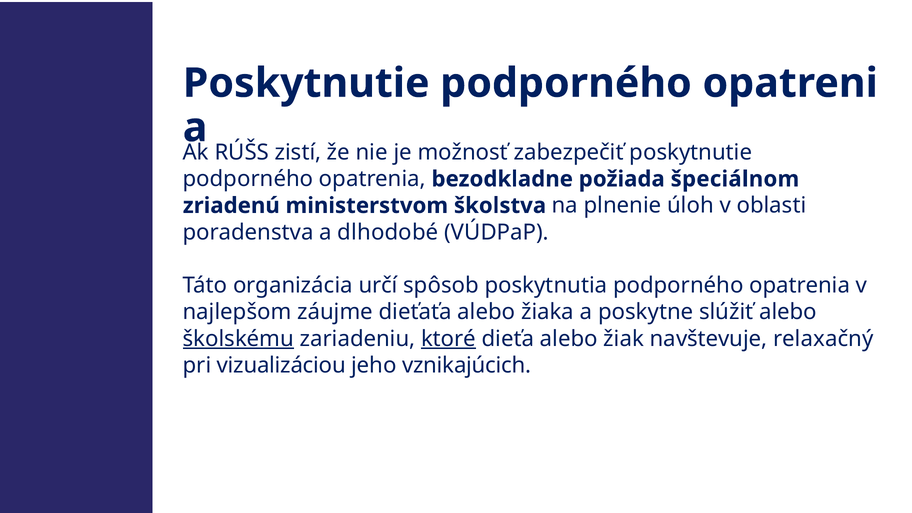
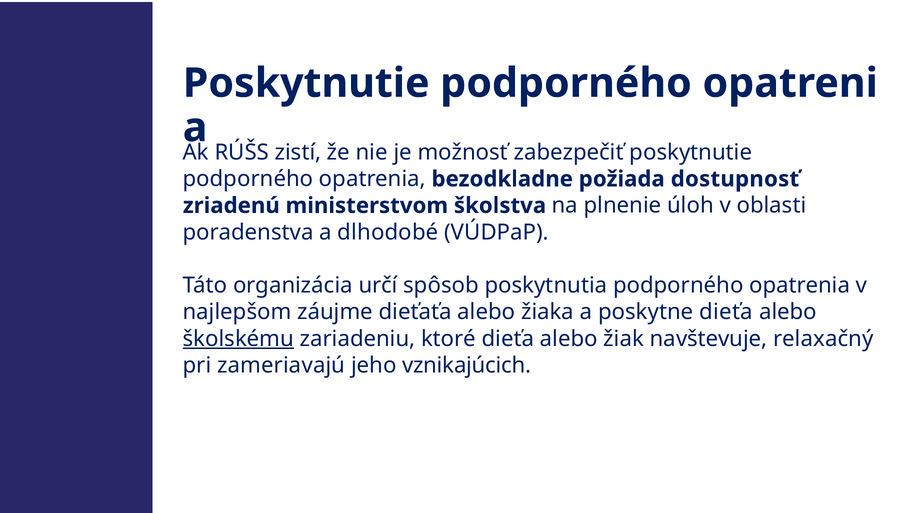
špeciálnom: špeciálnom -> dostupnosť (735, 179)
poskytne slúžiť: slúžiť -> dieťa (726, 312)
ktoré underline: present -> none (449, 339)
vizualizáciou: vizualizáciou -> zameriavajú (281, 365)
